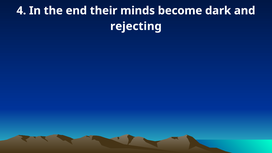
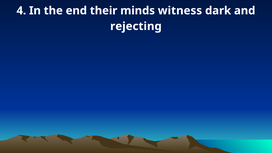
become: become -> witness (180, 11)
